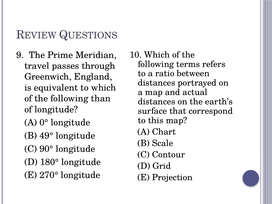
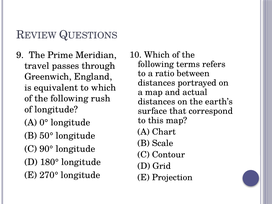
than: than -> rush (101, 99)
49°: 49° -> 50° (46, 136)
